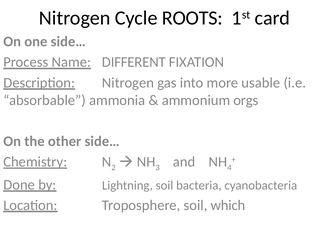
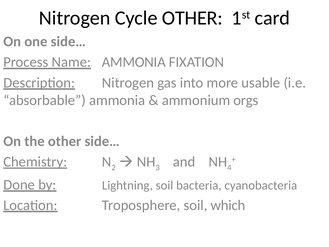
Cycle ROOTS: ROOTS -> OTHER (192, 18)
DIFFERENT: DIFFERENT -> AMMONIA (134, 62)
